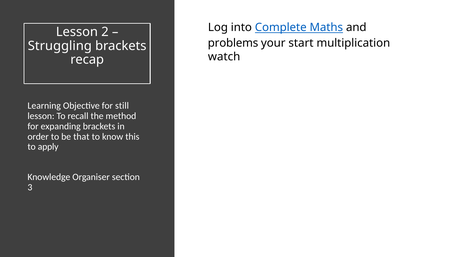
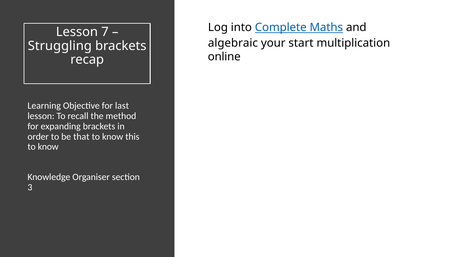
2: 2 -> 7 (105, 32)
problems: problems -> algebraic (233, 43)
watch: watch -> online (224, 57)
still: still -> last (122, 106)
apply: apply -> know (48, 147)
